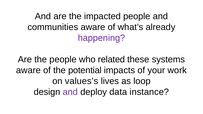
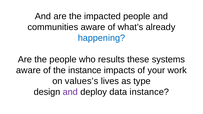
happening colour: purple -> blue (101, 38)
related: related -> results (111, 60)
the potential: potential -> instance (85, 70)
loop: loop -> type (142, 81)
